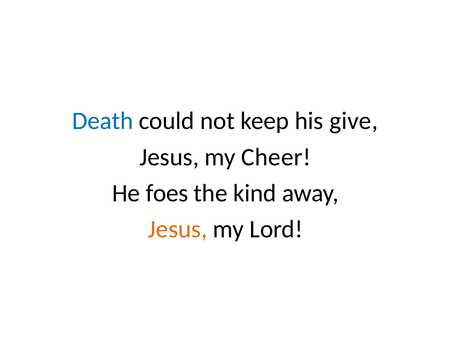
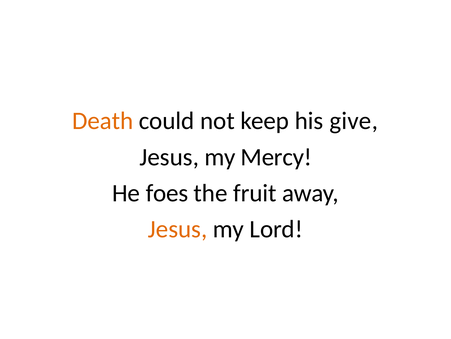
Death colour: blue -> orange (103, 121)
Cheer: Cheer -> Mercy (276, 157)
kind: kind -> fruit (255, 193)
